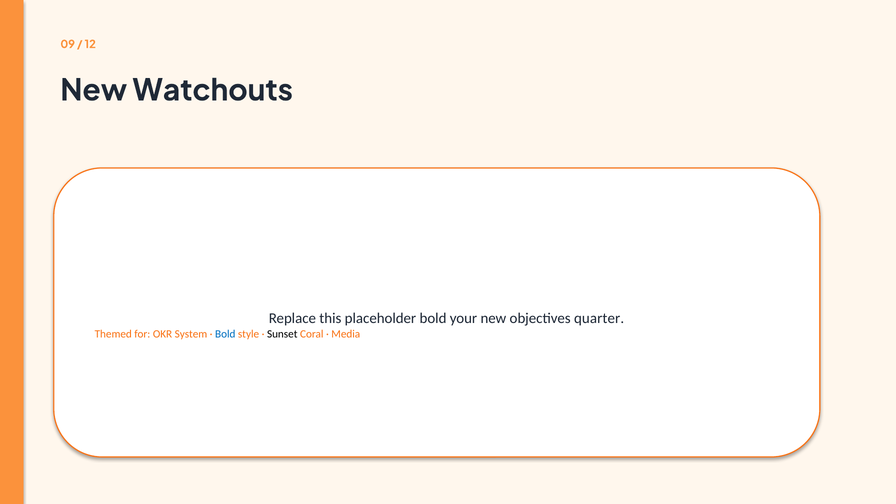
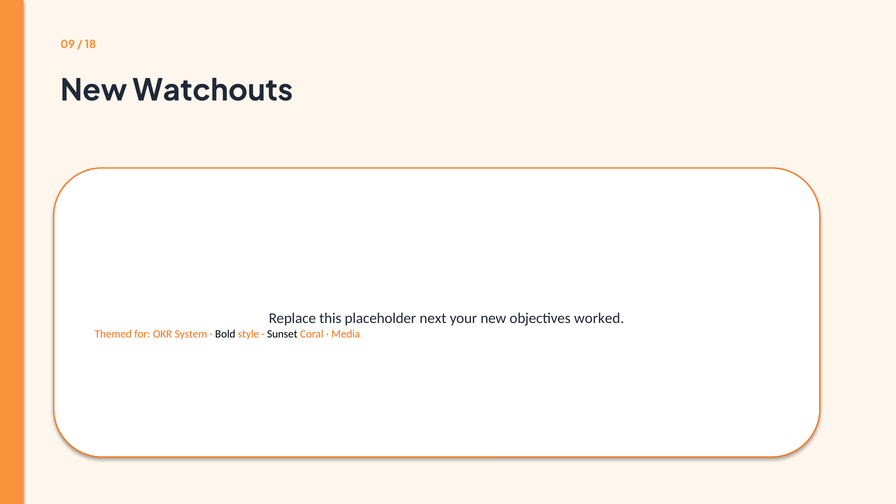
12: 12 -> 18 (90, 44)
placeholder bold: bold -> next (433, 319)
quarter: quarter -> worked (599, 319)
Bold colour: blue -> black (225, 334)
